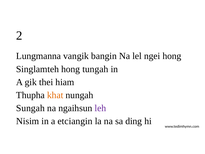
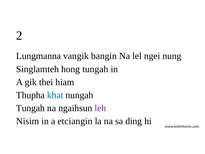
ngei hong: hong -> nung (172, 56)
khat colour: orange -> blue (55, 95)
Sungah: Sungah -> Tungah (30, 108)
